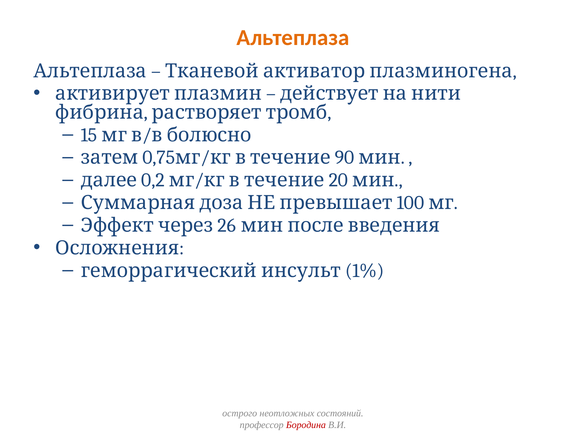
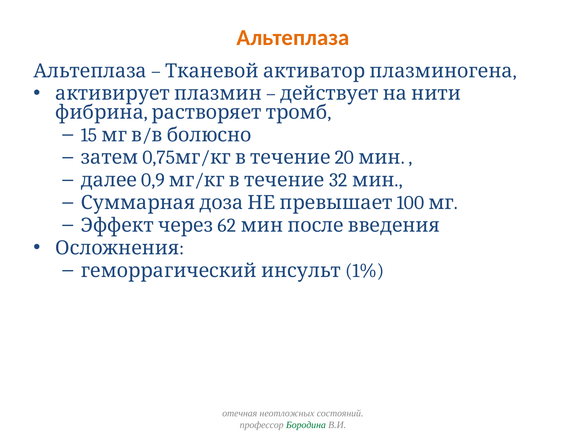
90: 90 -> 20 (344, 158)
0,2: 0,2 -> 0,9 (153, 180)
20: 20 -> 32 (338, 180)
26: 26 -> 62 (227, 226)
острого: острого -> отечная (240, 414)
Бородина colour: red -> green (306, 426)
